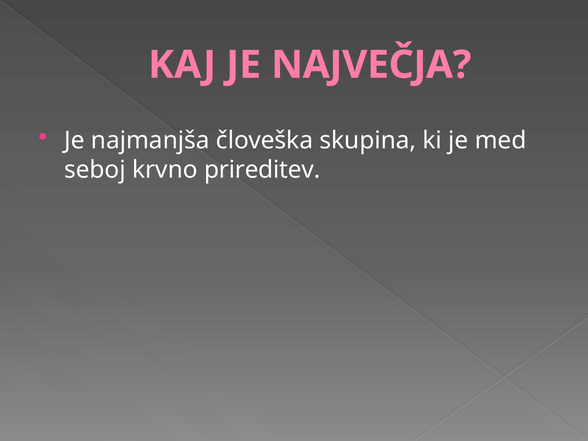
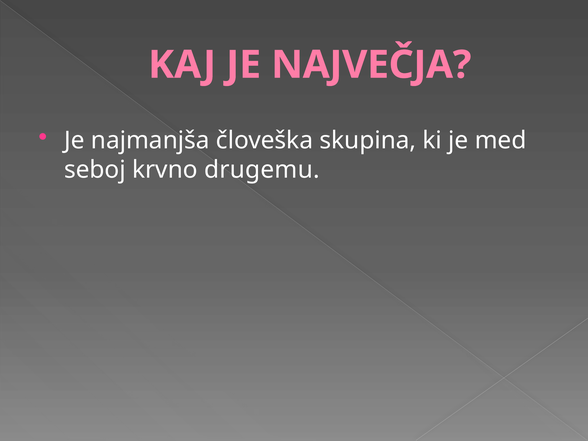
prireditev: prireditev -> drugemu (262, 170)
